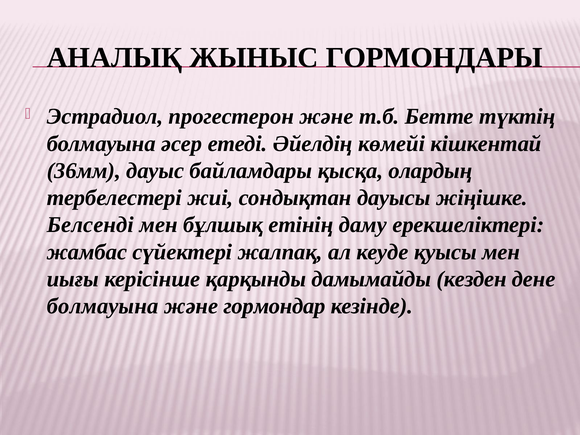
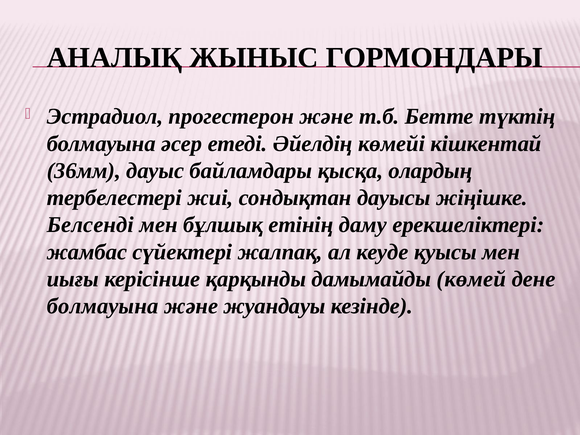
кезден: кезден -> көмей (471, 279)
гормондар: гормондар -> жуандауы (275, 306)
